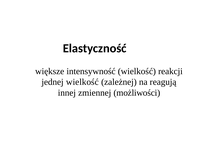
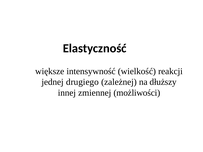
jednej wielkość: wielkość -> drugiego (82, 82)
reagują: reagują -> dłuższy (163, 82)
